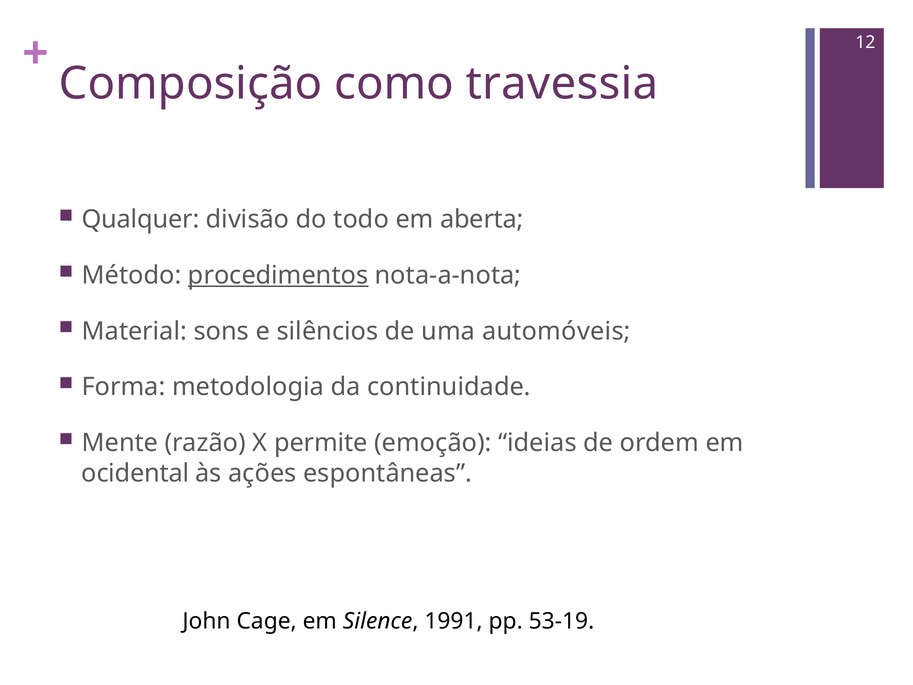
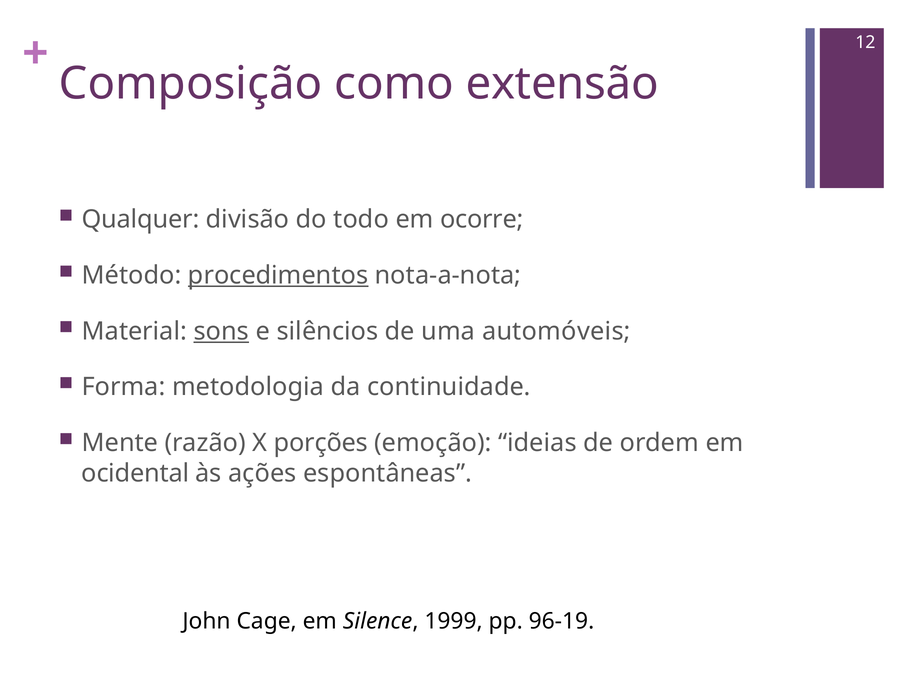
travessia: travessia -> extensão (562, 83)
aberta: aberta -> ocorre (482, 219)
sons underline: none -> present (221, 331)
permite: permite -> porções (321, 443)
1991: 1991 -> 1999 (454, 621)
53-19: 53-19 -> 96-19 (561, 621)
